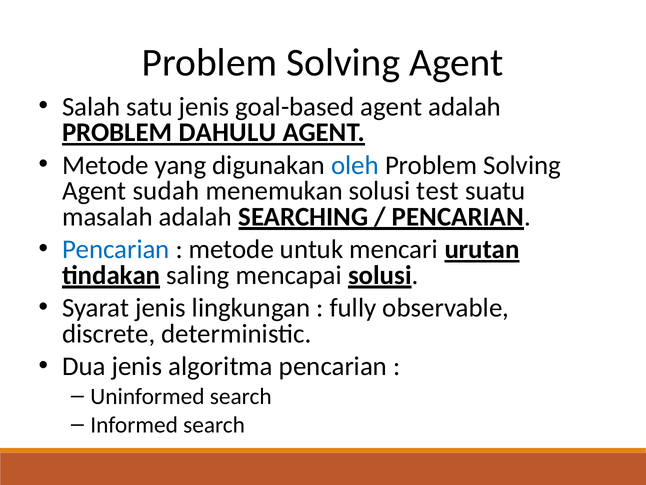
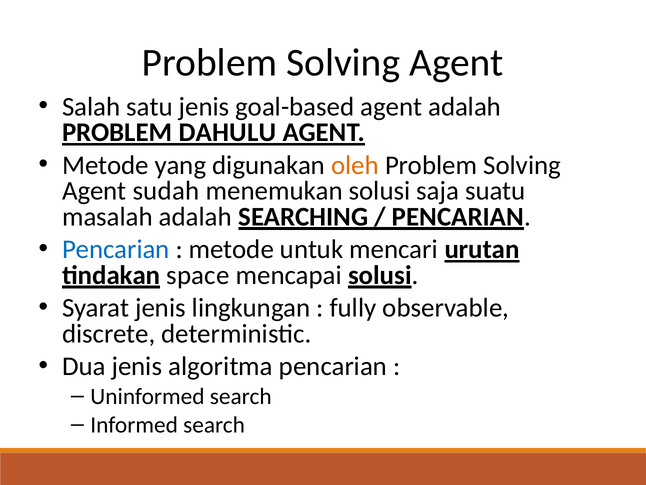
oleh colour: blue -> orange (355, 165)
test: test -> saja (438, 191)
saling: saling -> space (198, 275)
